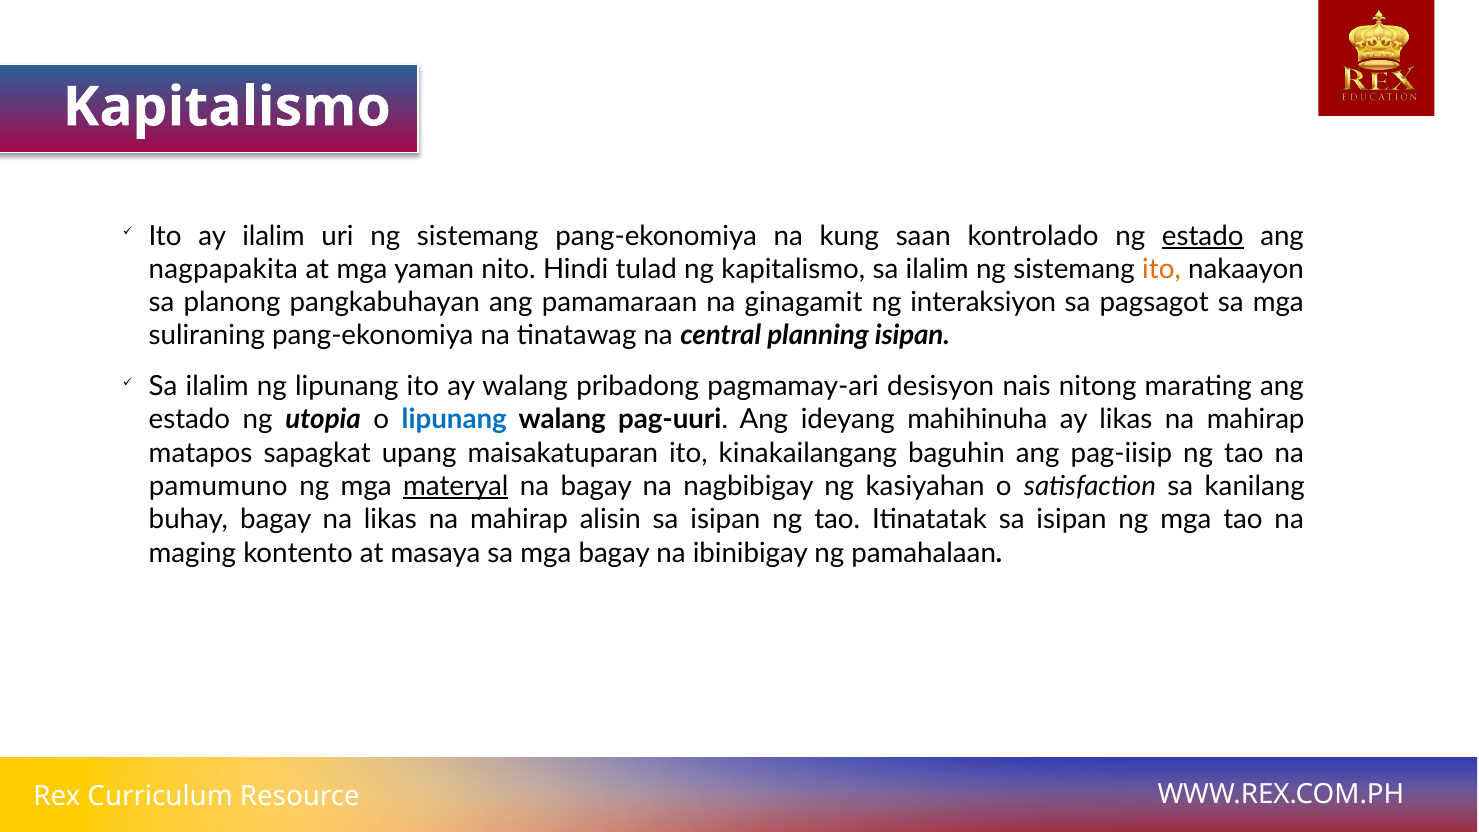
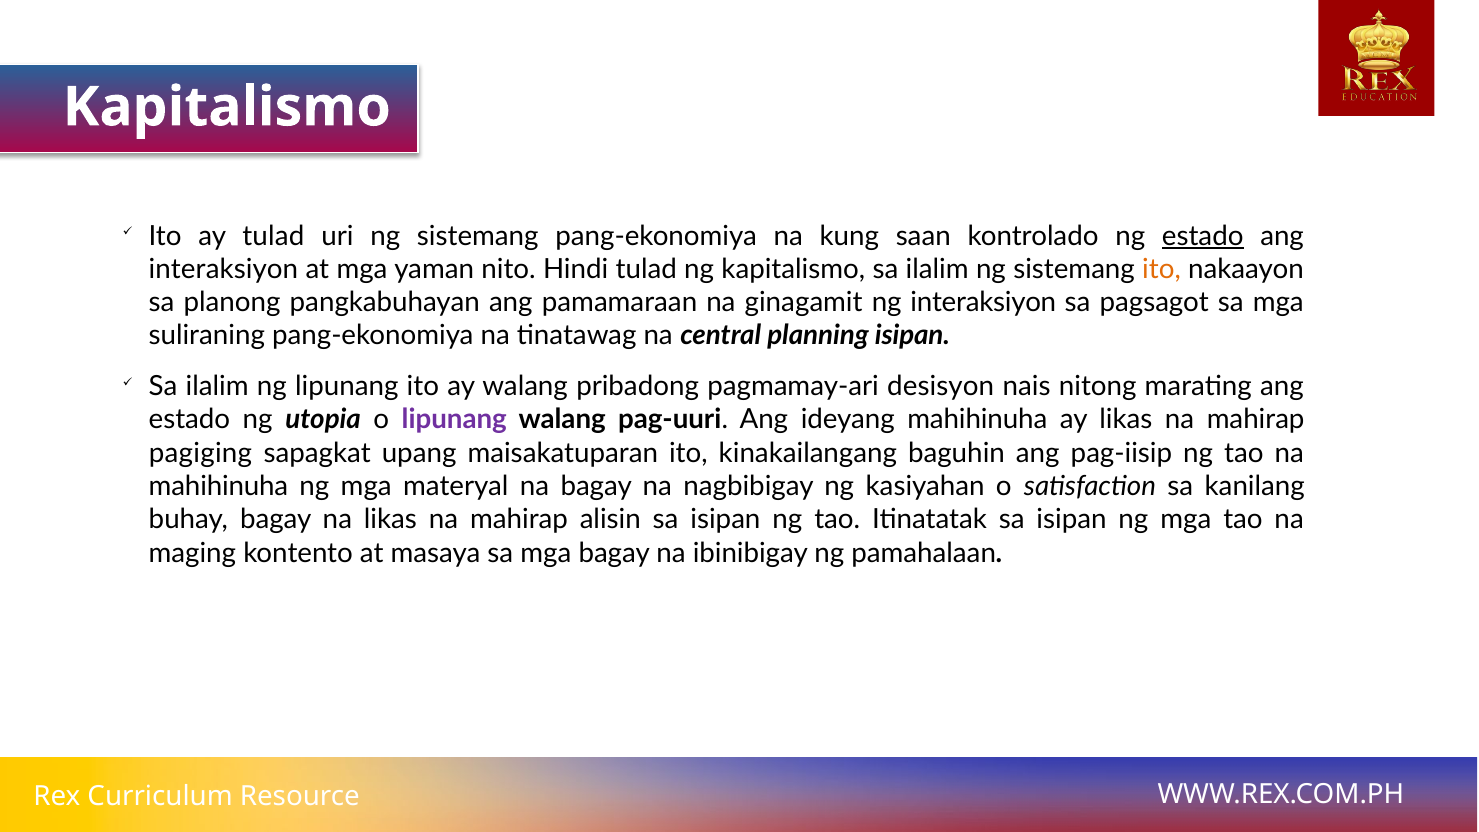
ay ilalim: ilalim -> tulad (273, 236)
nagpapakita: nagpapakita -> interaksiyon (223, 269)
lipunang colour: blue -> purple (454, 420)
matapos: matapos -> pagiging (200, 453)
pamumuno: pamumuno -> mahihinuha (218, 486)
materyal underline: present -> none (456, 486)
